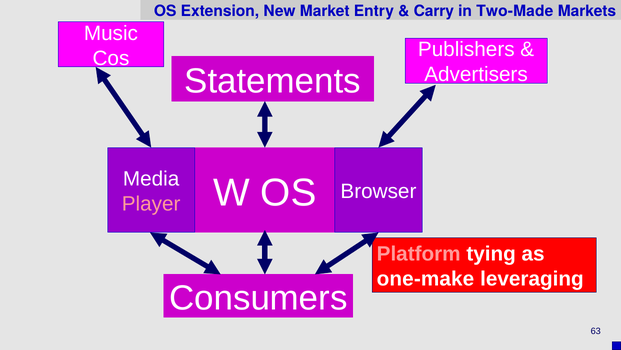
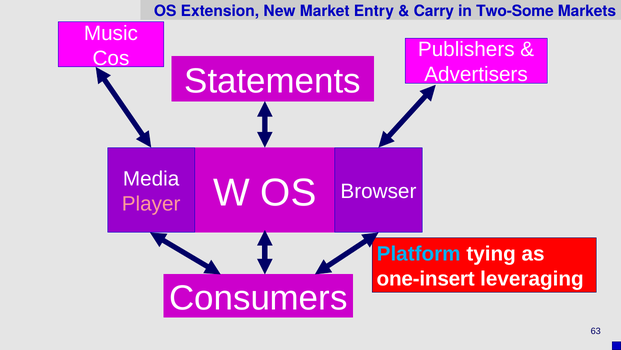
Two-Made: Two-Made -> Two-Some (515, 11)
Platform colour: pink -> light blue (419, 254)
one-make: one-make -> one-insert (426, 278)
